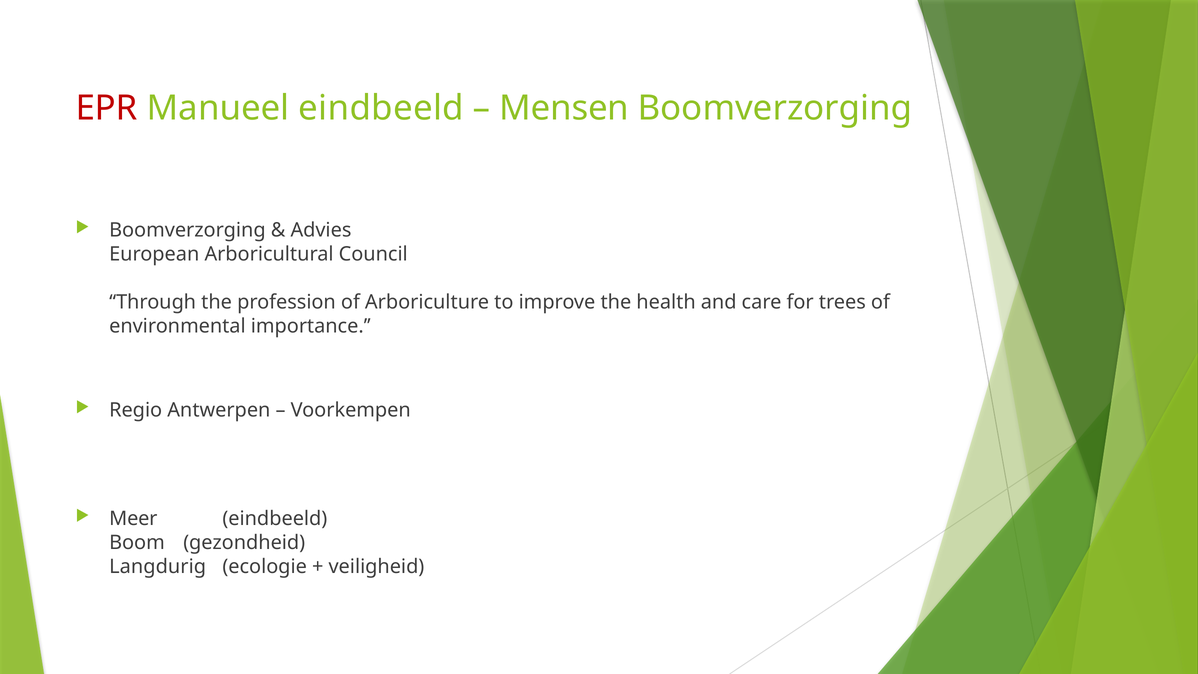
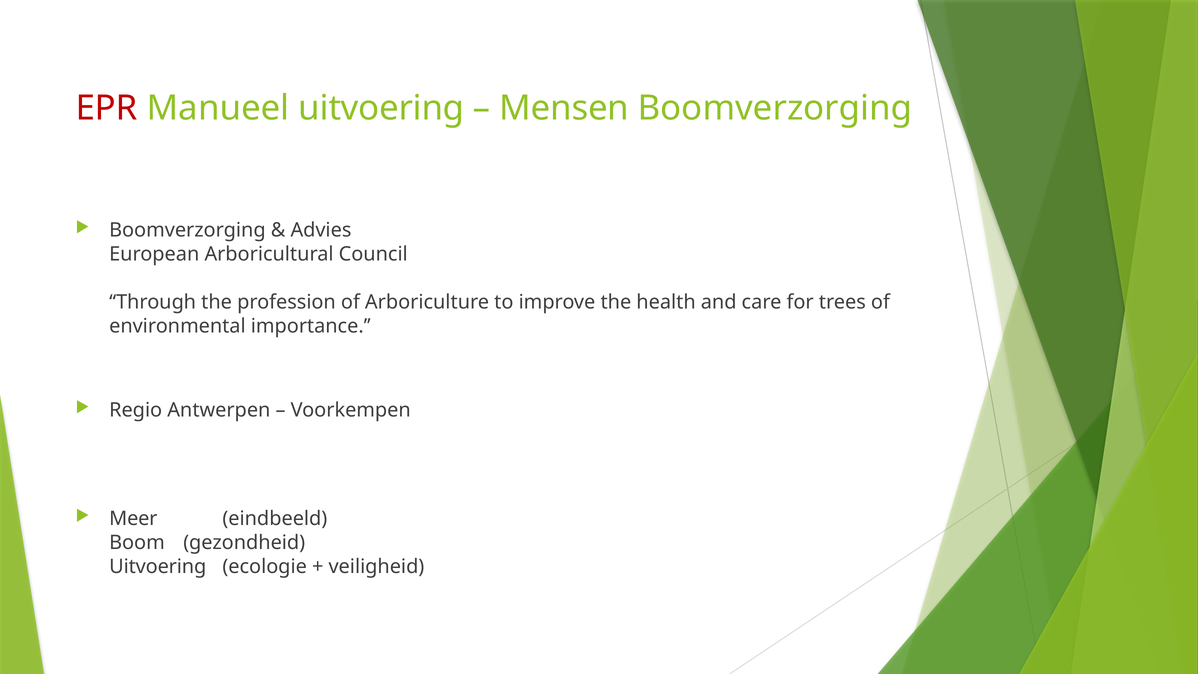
Manueel eindbeeld: eindbeeld -> uitvoering (381, 108)
Langdurig: Langdurig -> Uitvoering (158, 566)
